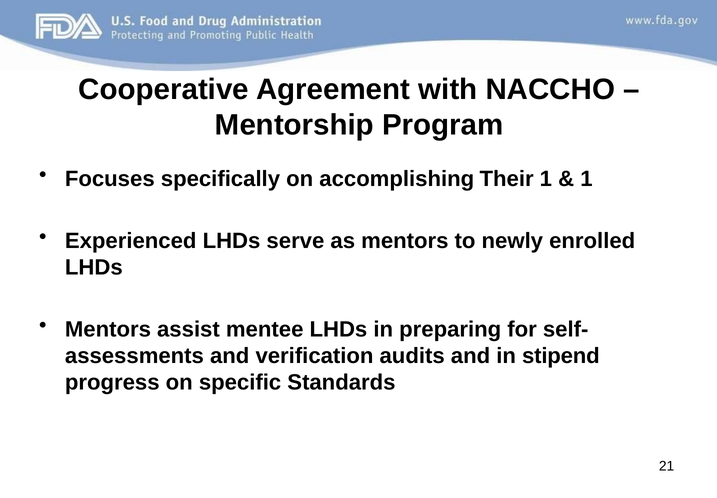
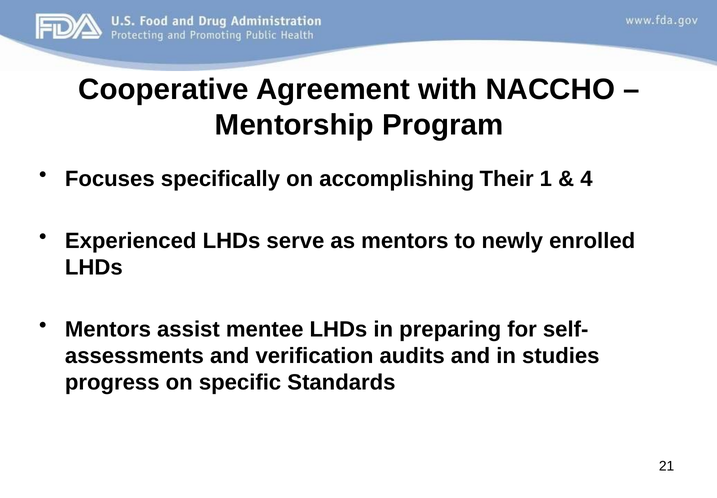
1: 1 -> 4 (586, 179)
stipend: stipend -> studies (561, 356)
